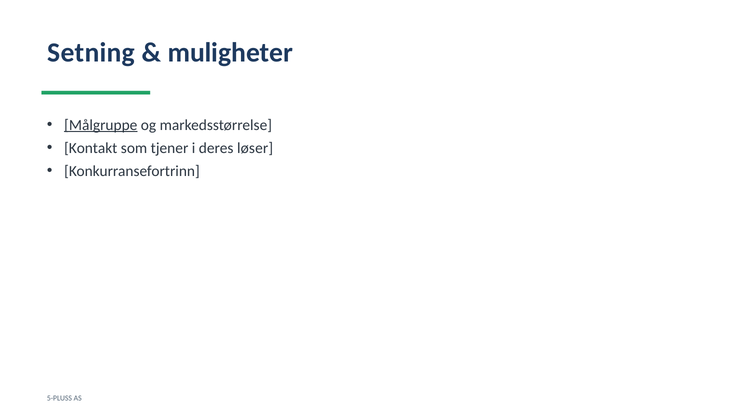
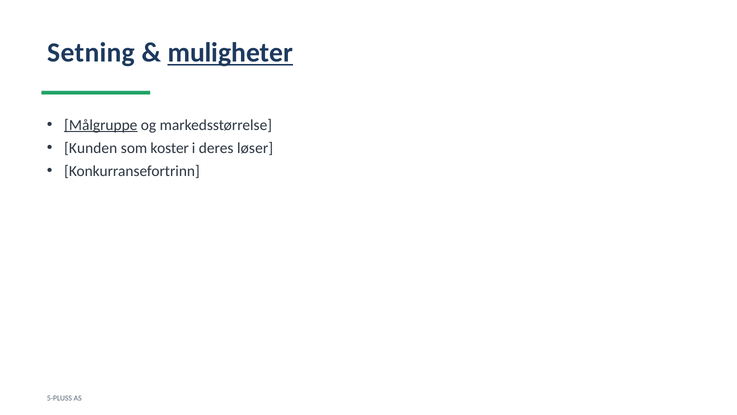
muligheter underline: none -> present (230, 53)
Kontakt: Kontakt -> Kunden (91, 148)
tjener: tjener -> koster (170, 148)
